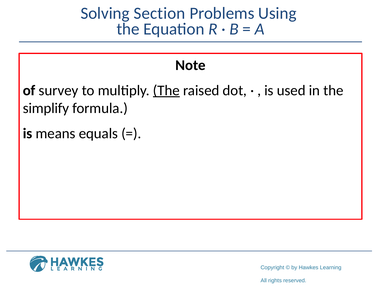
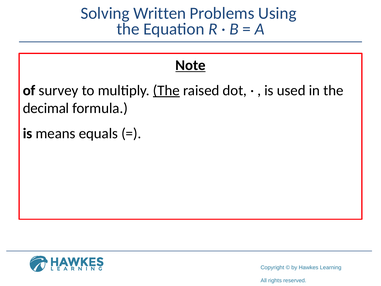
Section: Section -> Written (160, 13)
Note underline: none -> present (191, 65)
simplify: simplify -> decimal (46, 108)
